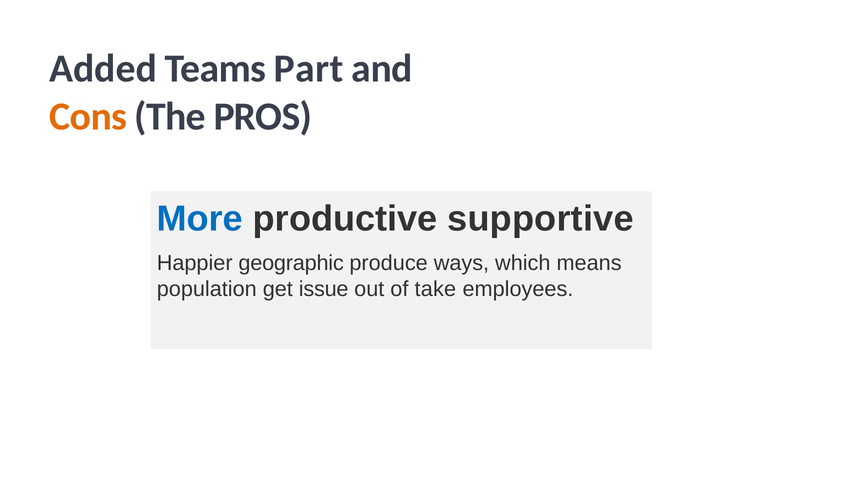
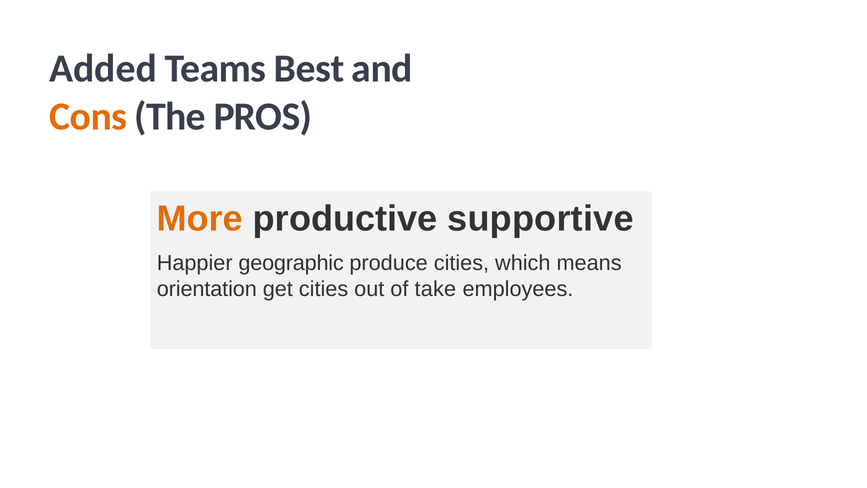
Part: Part -> Best (309, 69)
More colour: blue -> orange (200, 219)
produce ways: ways -> cities (461, 263)
population: population -> orientation (207, 289)
get issue: issue -> cities (324, 289)
